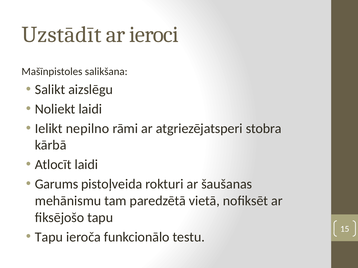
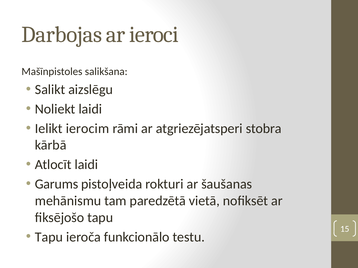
Uzstādīt: Uzstādīt -> Darbojas (62, 35)
nepilno: nepilno -> ierocim (87, 129)
